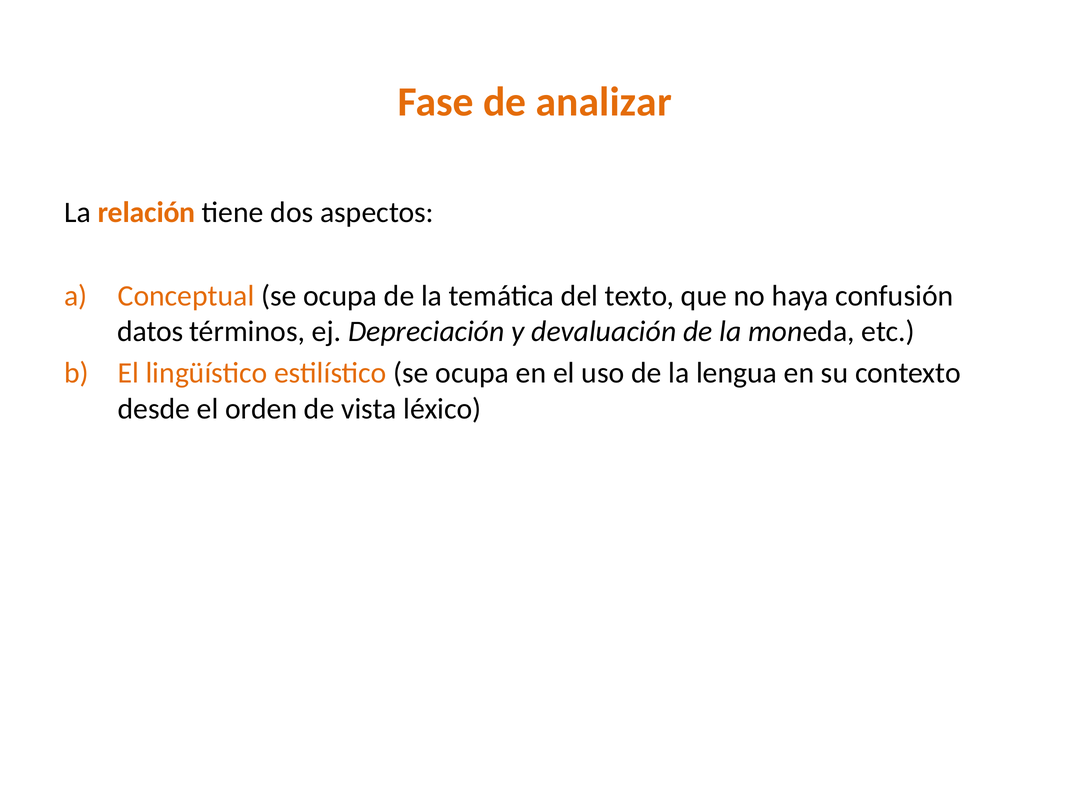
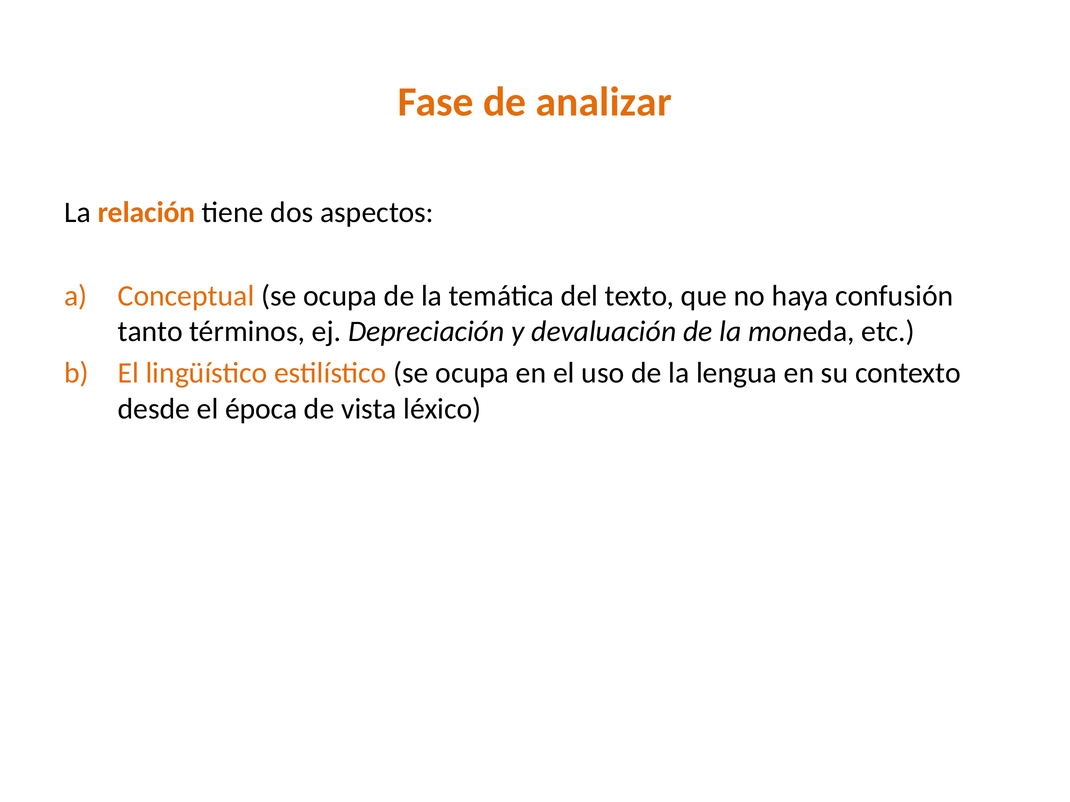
datos: datos -> tanto (150, 332)
orden: orden -> época (261, 409)
